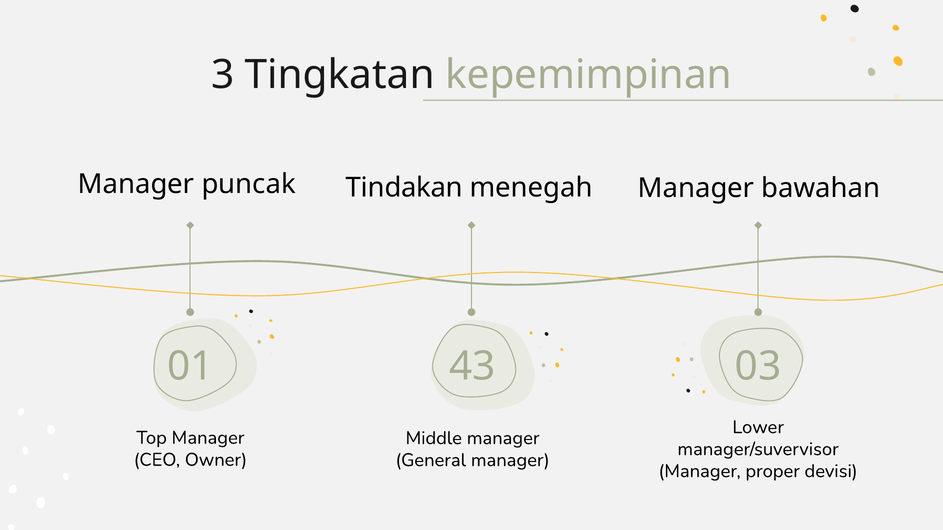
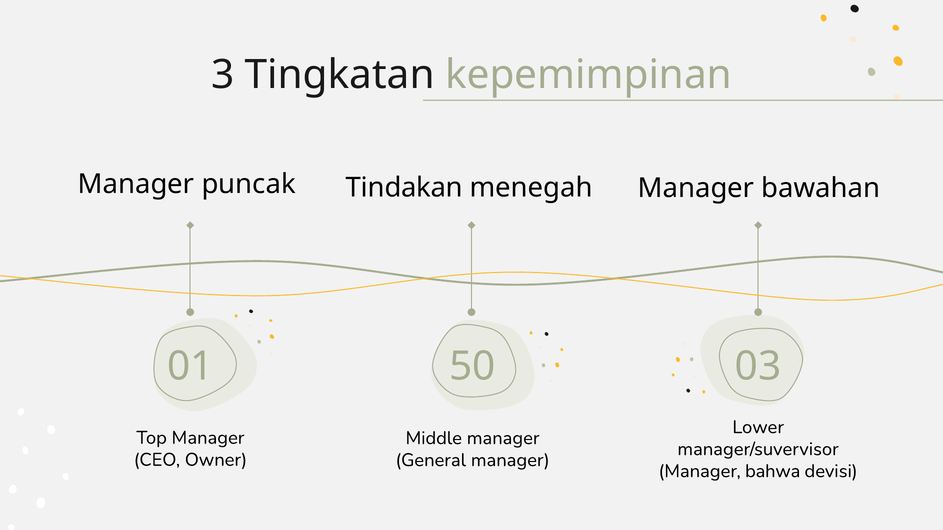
43: 43 -> 50 (472, 367)
proper: proper -> bahwa (773, 471)
